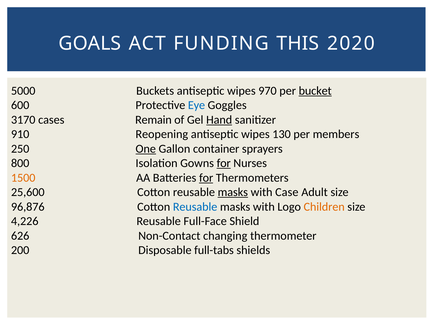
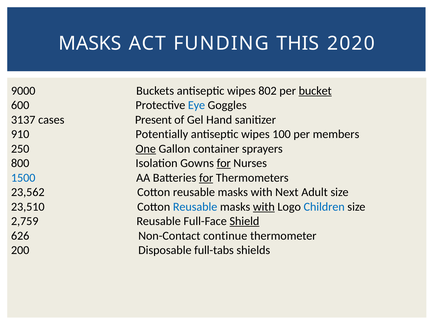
GOALS: GOALS -> MASKS (90, 43)
5000: 5000 -> 9000 (23, 91)
970: 970 -> 802 (268, 91)
3170: 3170 -> 3137 (23, 120)
Remain: Remain -> Present (153, 120)
Hand underline: present -> none (219, 120)
Reopening: Reopening -> Potentially (162, 134)
130: 130 -> 100 (282, 134)
1500 colour: orange -> blue (23, 177)
25,600: 25,600 -> 23,562 (28, 192)
masks underline: present -> none (233, 192)
Case: Case -> Next (287, 192)
96,876: 96,876 -> 23,510 (28, 206)
with underline: none -> present (264, 206)
Children colour: orange -> blue (324, 206)
4,226: 4,226 -> 2,759 (25, 221)
Shield underline: none -> present (244, 221)
changing: changing -> continue (225, 235)
